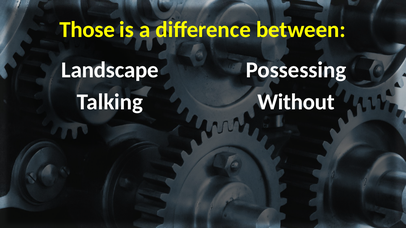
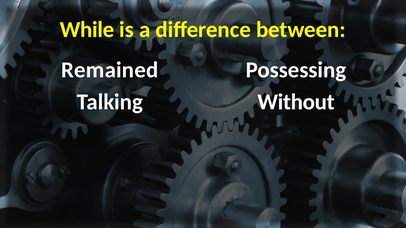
Those: Those -> While (87, 30)
Landscape: Landscape -> Remained (110, 70)
